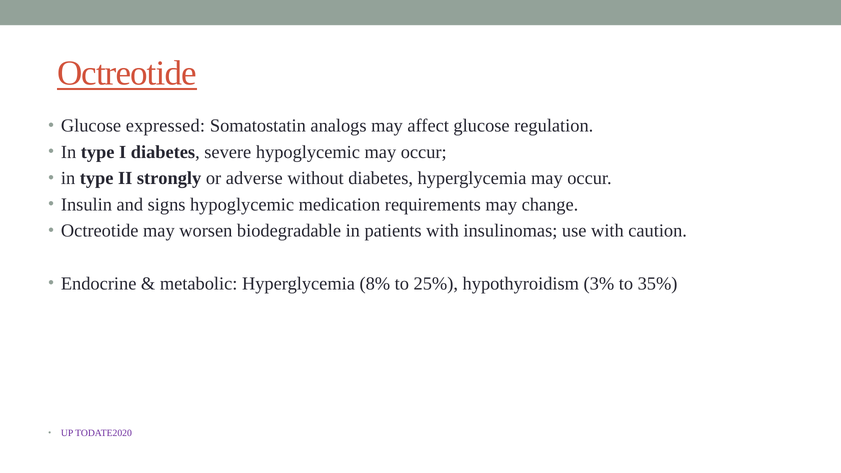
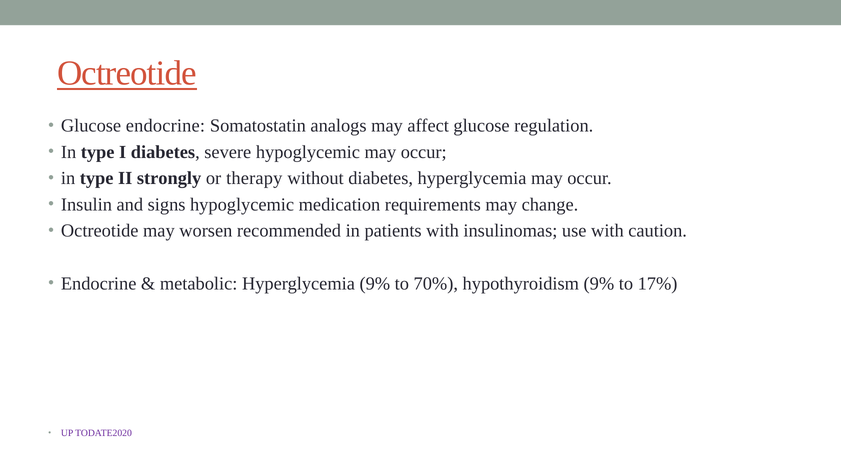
Glucose expressed: expressed -> endocrine (165, 126)
adverse: adverse -> therapy (254, 178)
biodegradable: biodegradable -> recommended (289, 231)
Hyperglycemia 8%: 8% -> 9% (375, 283)
25%: 25% -> 70% (436, 283)
hypothyroidism 3%: 3% -> 9% (599, 283)
35%: 35% -> 17% (658, 283)
